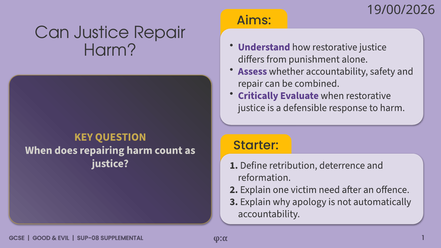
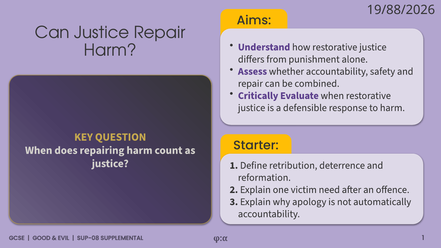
19/00/2026: 19/00/2026 -> 19/88/2026 (401, 10)
